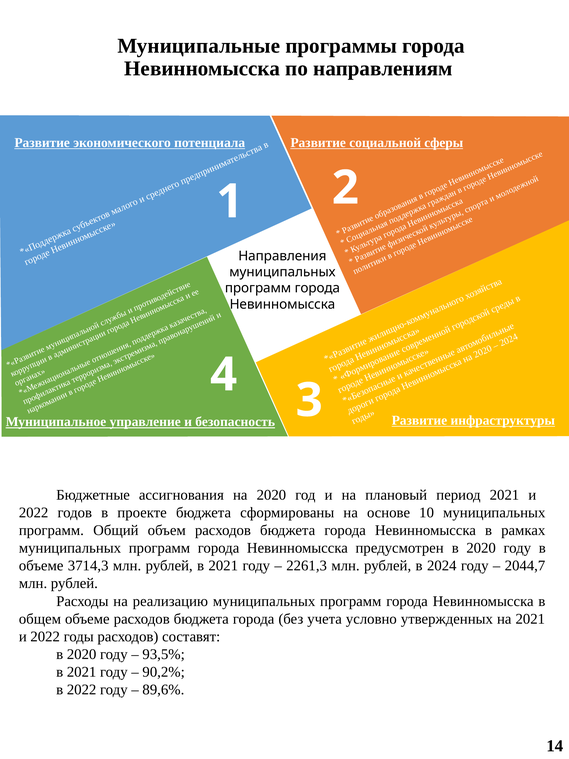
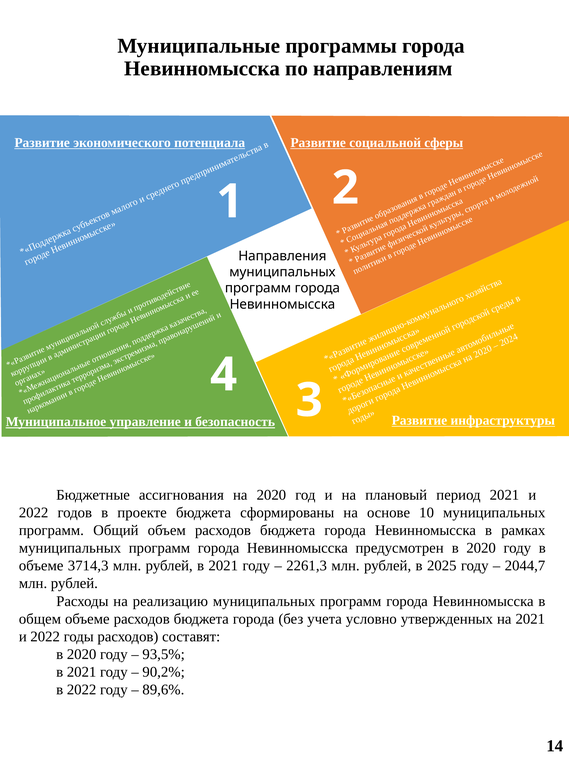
в 2024: 2024 -> 2025 (442, 565)
